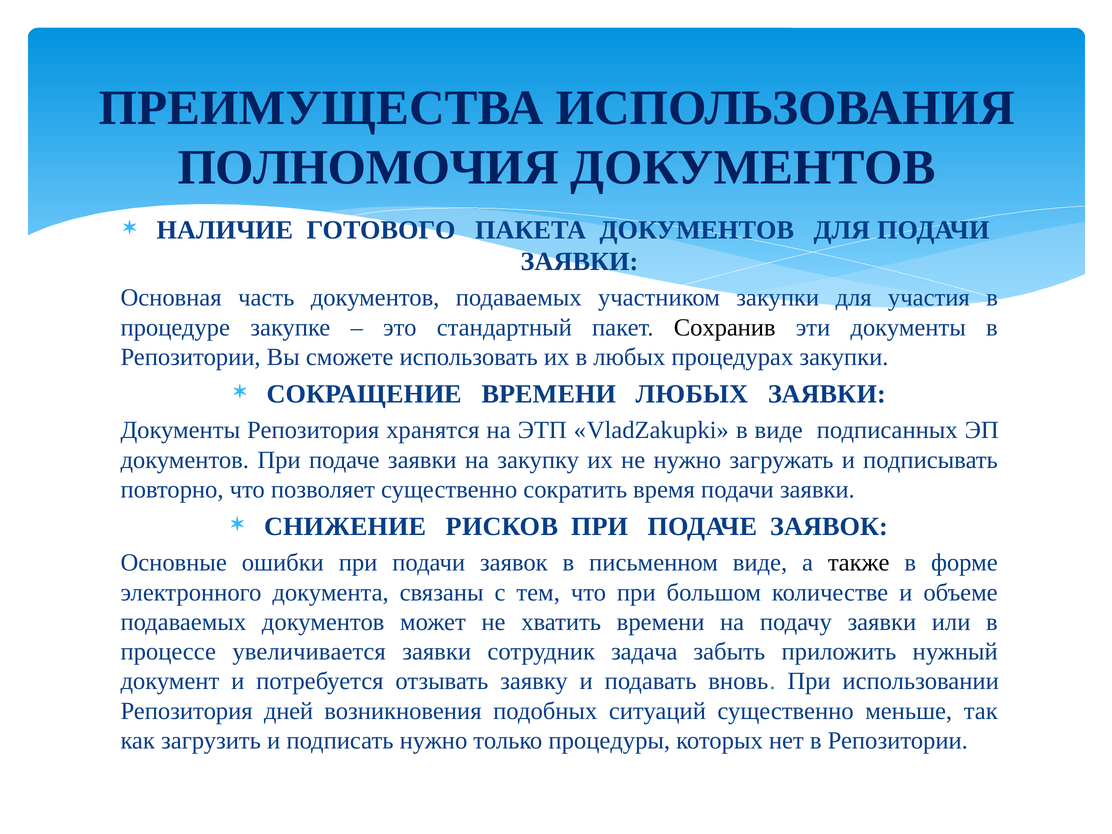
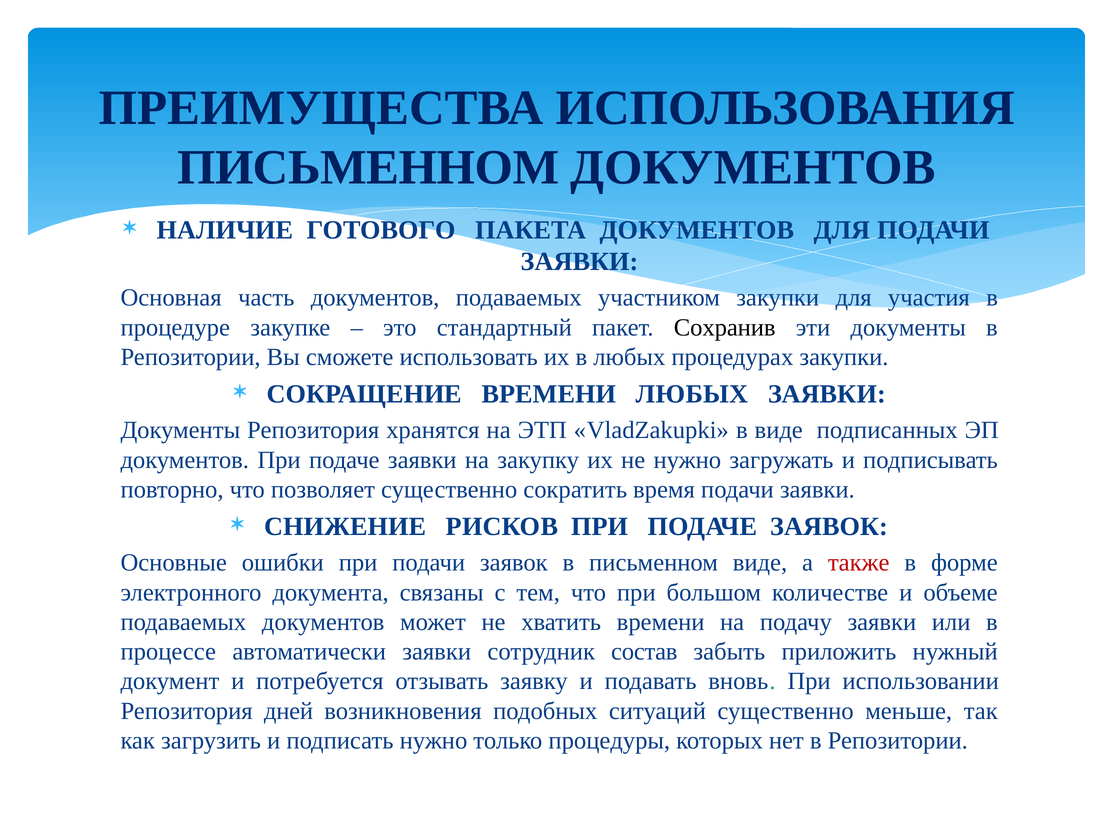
ПОЛНОМОЧИЯ: ПОЛНОМОЧИЯ -> ПИСЬМЕННОМ (368, 167)
также colour: black -> red (859, 563)
увеличивается: увеличивается -> автоматически (309, 652)
задача: задача -> состав (644, 652)
